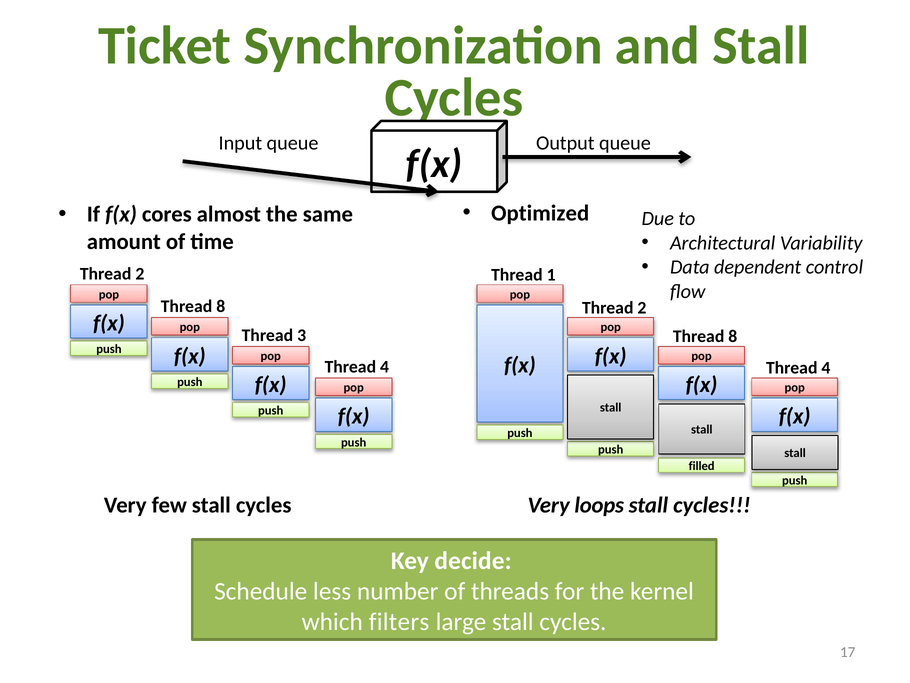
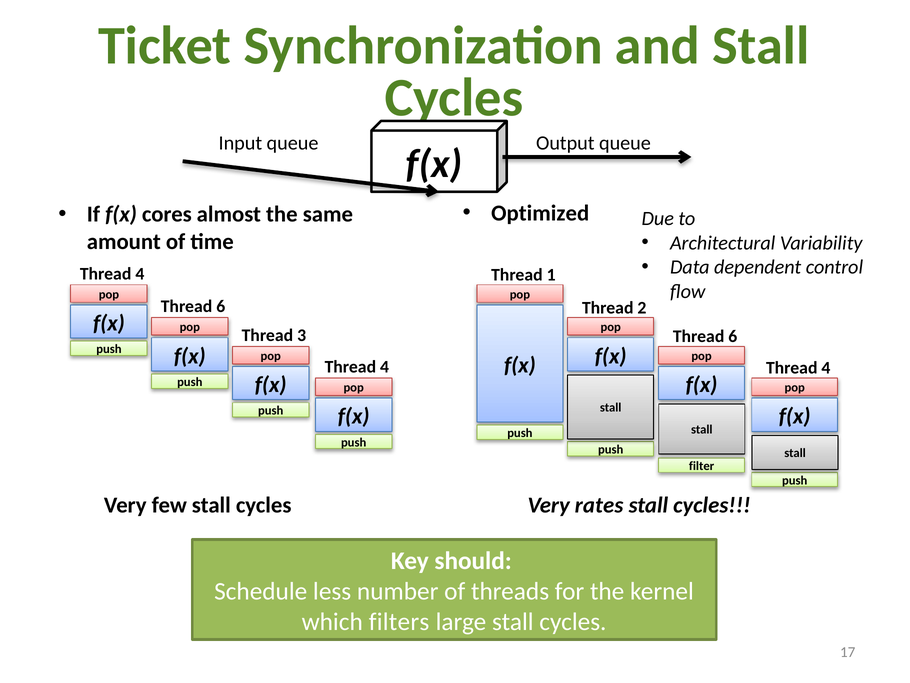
2: 2 -> 4 (140, 274)
8: 8 -> 6 (221, 306)
8: 8 -> 6 (733, 336)
filled: filled -> filter (702, 466)
loops: loops -> rates (599, 505)
decide: decide -> should (473, 561)
